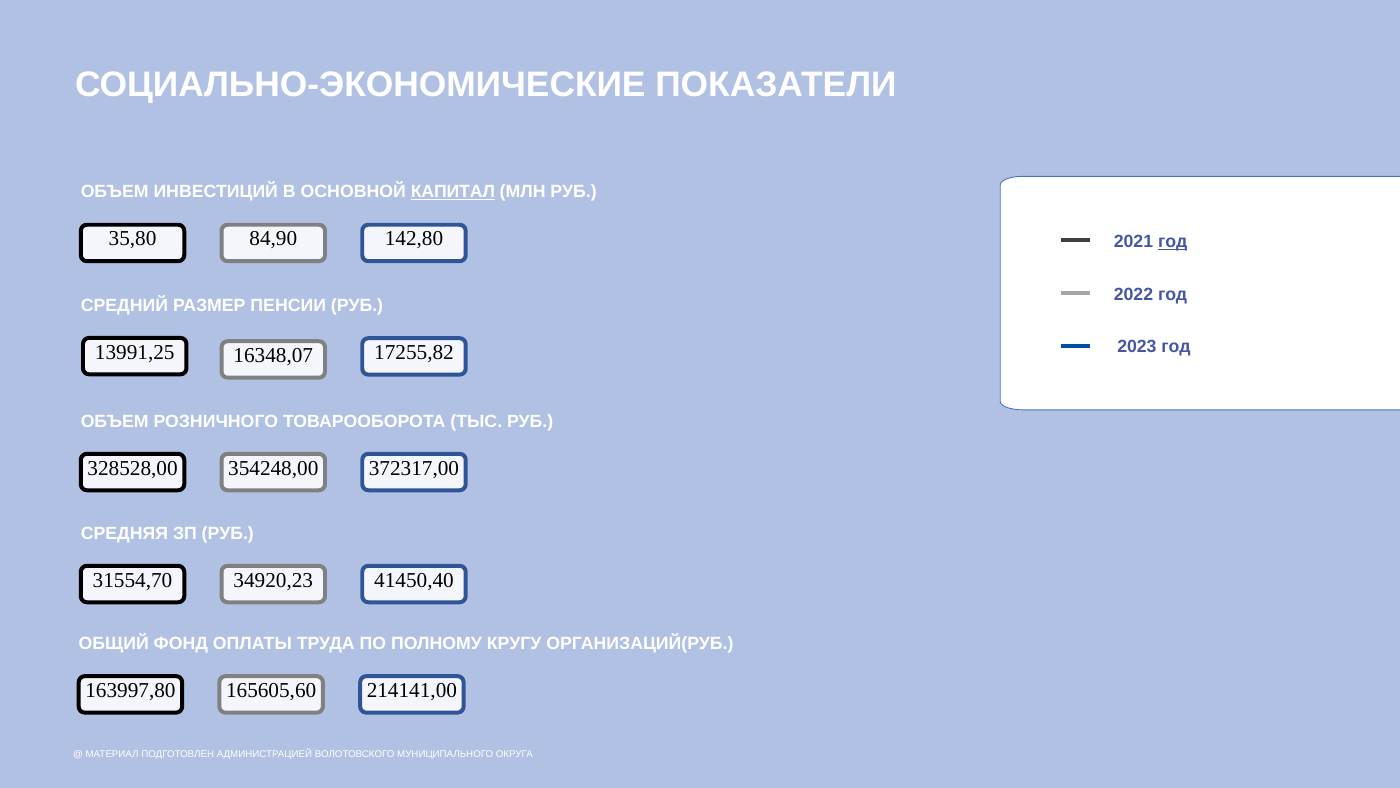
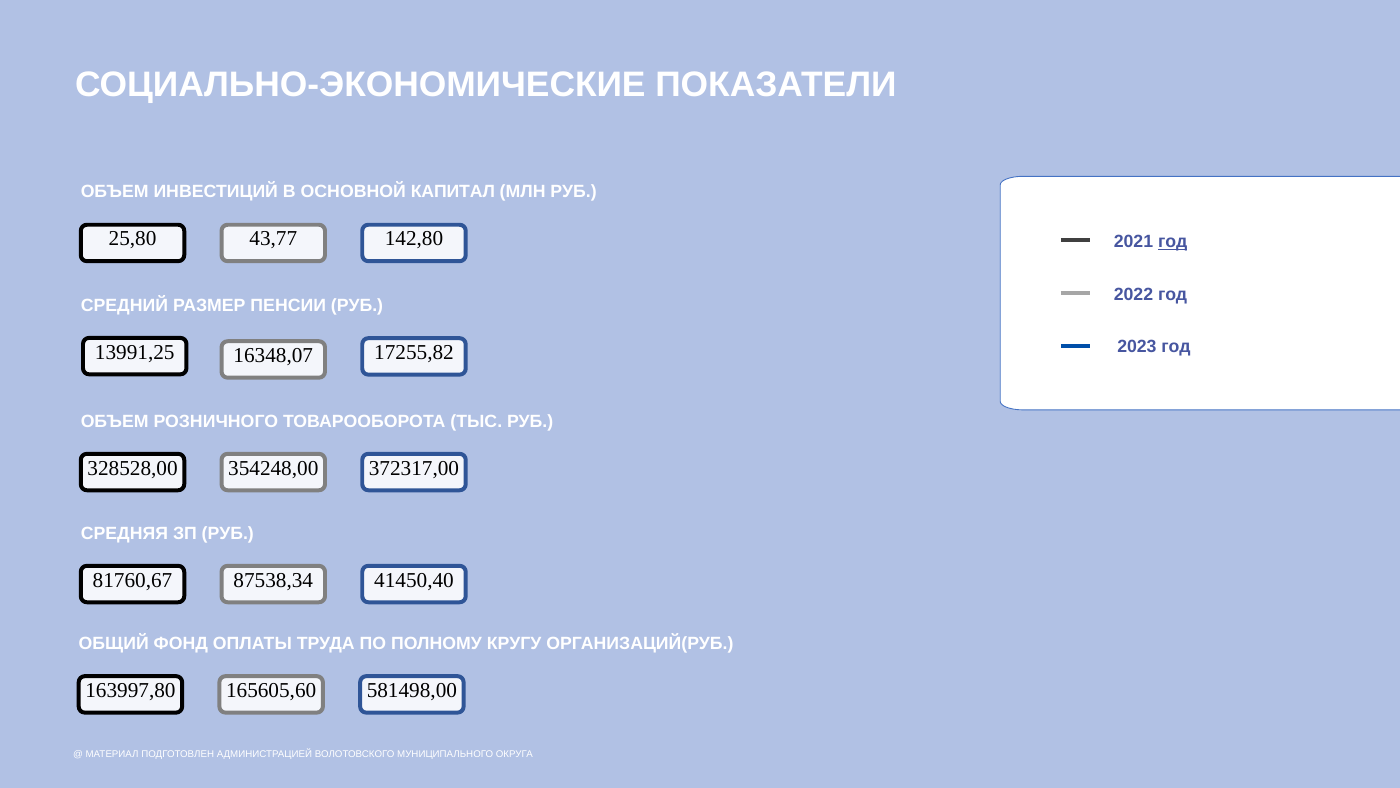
КАПИТАЛ underline: present -> none (453, 192)
35,80: 35,80 -> 25,80 (133, 239)
84,90: 84,90 -> 43,77 (273, 239)
31554,70: 31554,70 -> 81760,67 (133, 580)
34920,23: 34920,23 -> 87538,34 (273, 580)
214141,00: 214141,00 -> 581498,00 (412, 690)
